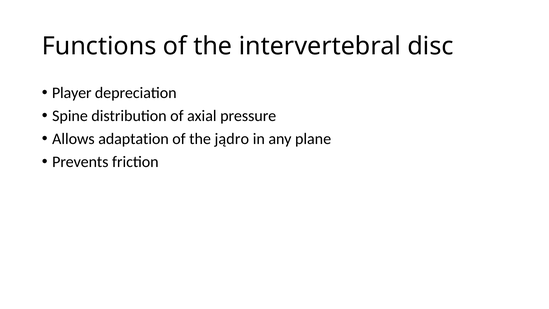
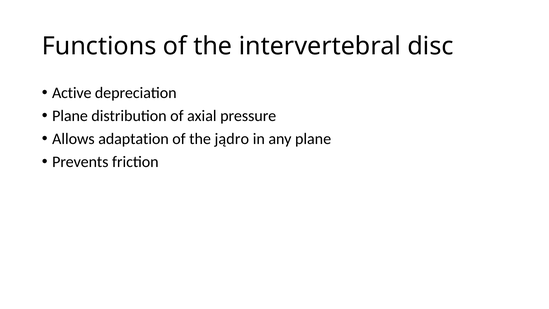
Player: Player -> Active (72, 93)
Spine: Spine -> Plane (70, 116)
